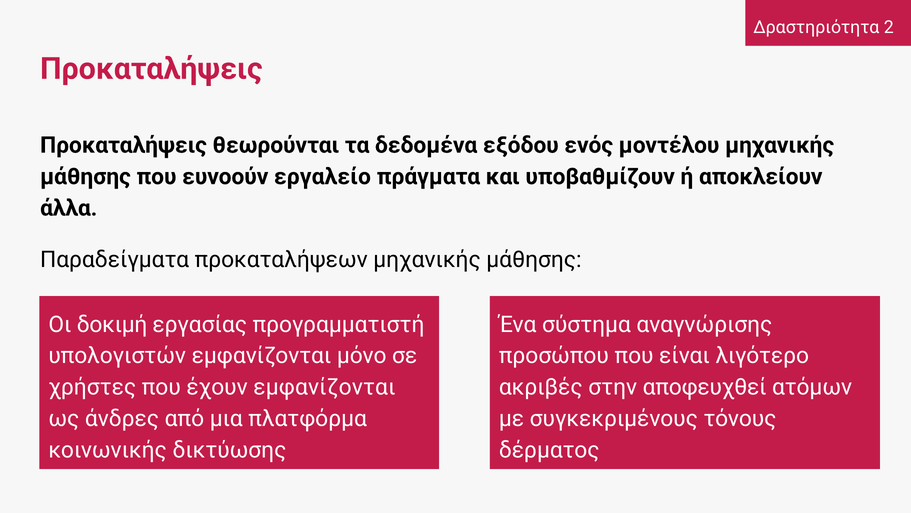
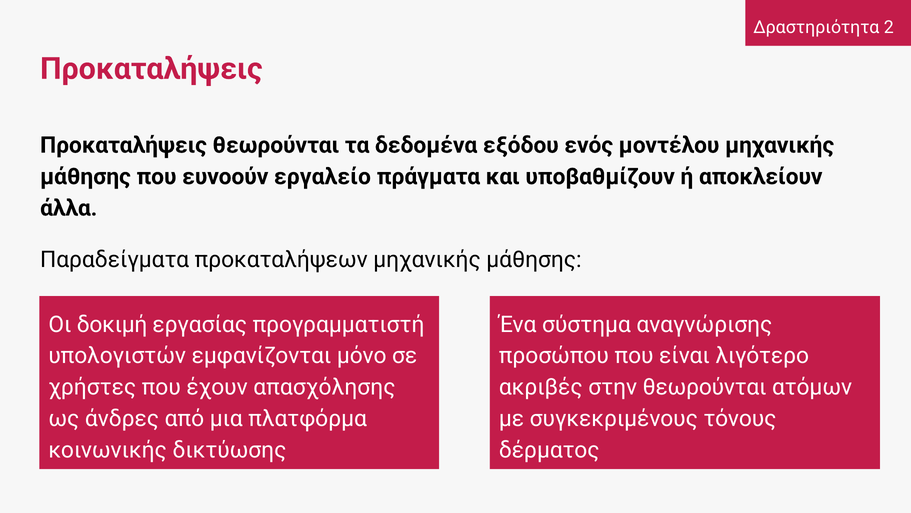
έχουν εμφανίζονται: εμφανίζονται -> απασχόλησης (324, 387)
στην αποφευχθεί: αποφευχθεί -> θεωρούνται (705, 387)
